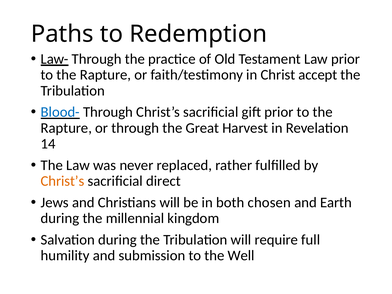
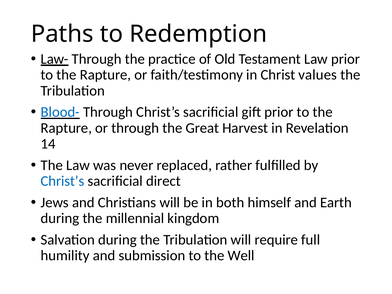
accept: accept -> values (318, 75)
Christ’s colour: orange -> blue (62, 181)
chosen: chosen -> himself (269, 202)
